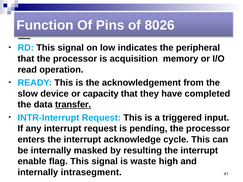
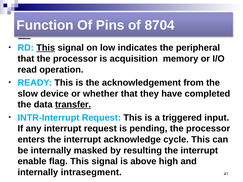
8026: 8026 -> 8704 (160, 25)
This underline: none -> present (46, 48)
capacity: capacity -> whether (101, 94)
waste: waste -> above (143, 162)
